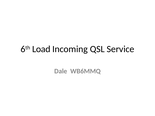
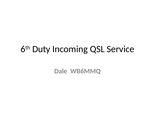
Load: Load -> Duty (41, 49)
